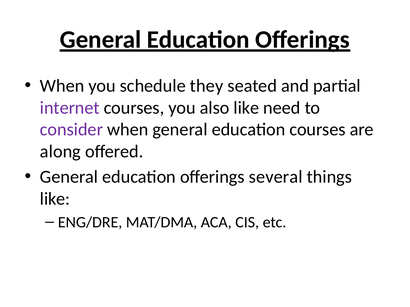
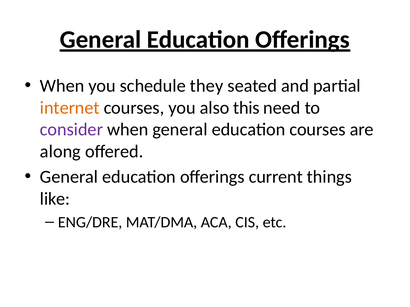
internet colour: purple -> orange (70, 108)
also like: like -> this (246, 108)
several: several -> current (276, 177)
